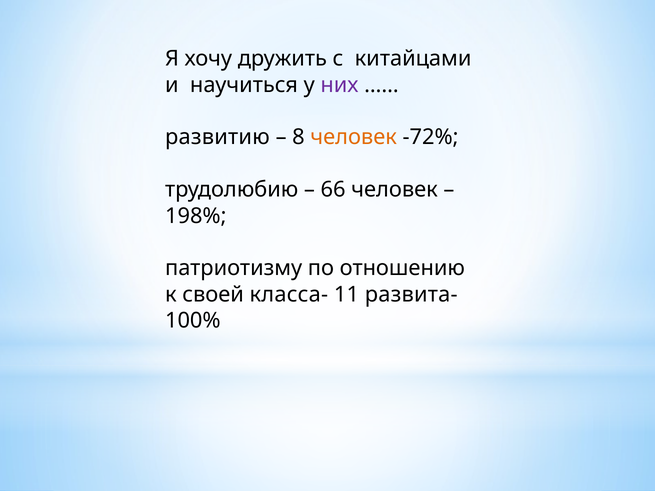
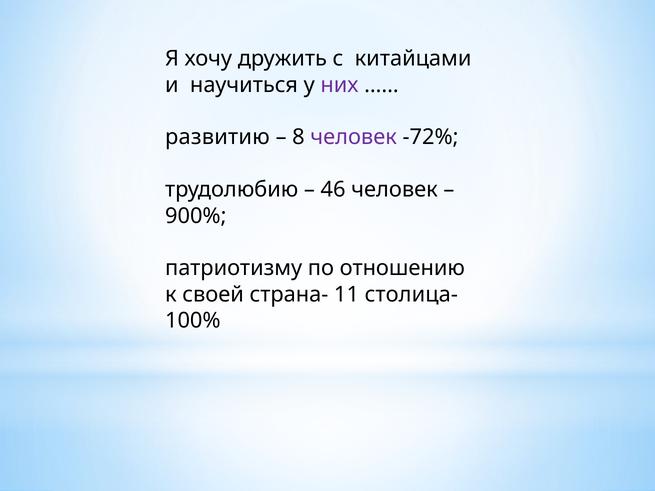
человек colour: orange -> purple (354, 137)
66: 66 -> 46 (333, 190)
198%: 198% -> 900% (196, 216)
класса-: класса- -> страна- (289, 295)
развита-: развита- -> столица- (411, 295)
